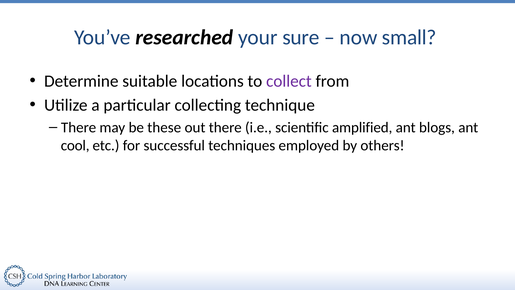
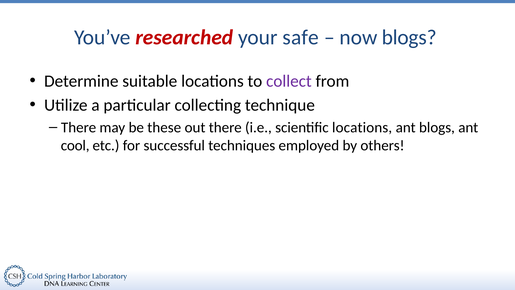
researched colour: black -> red (184, 37)
sure: sure -> safe (301, 37)
now small: small -> blogs (409, 37)
scientific amplified: amplified -> locations (362, 127)
